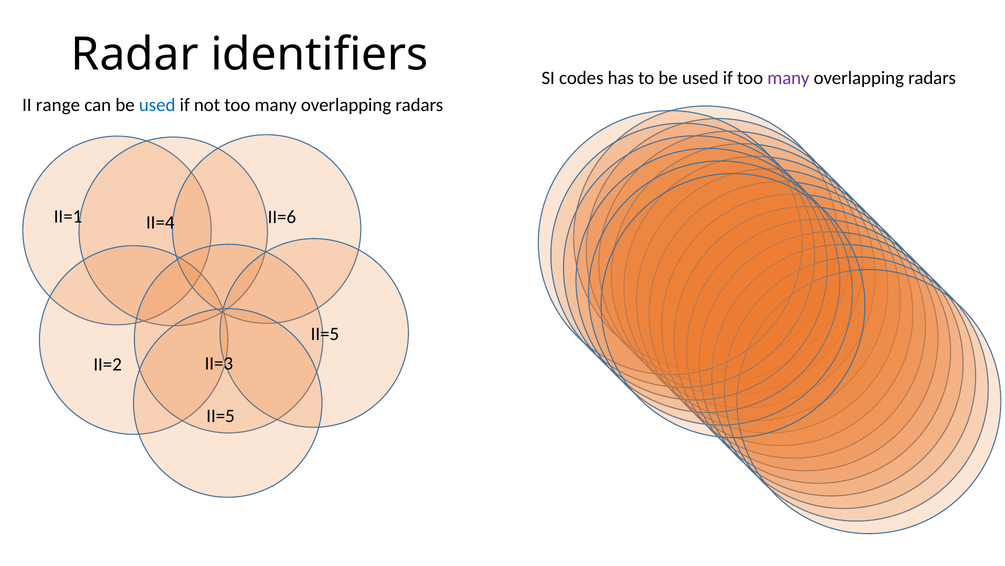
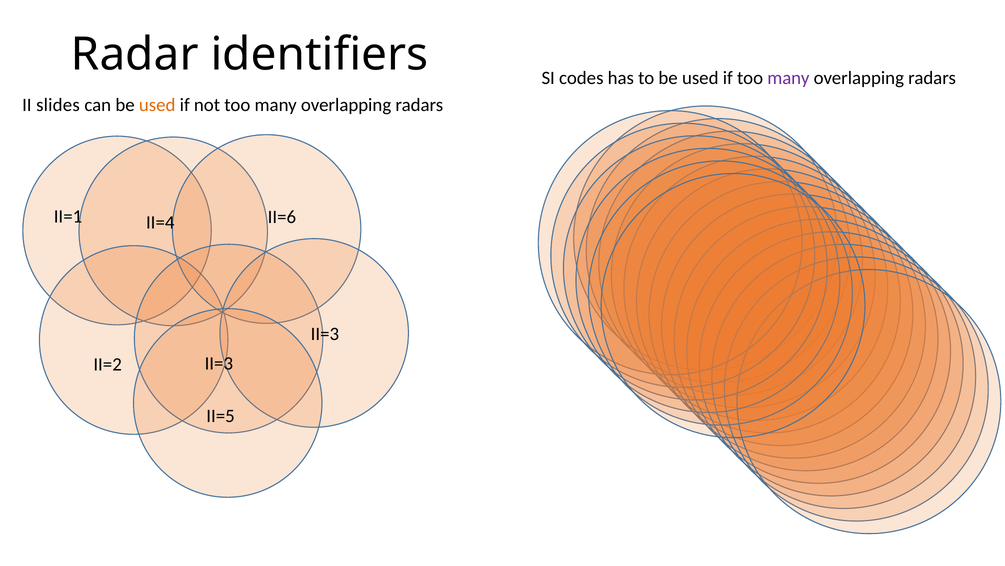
range: range -> slides (58, 105)
used colour: blue -> orange (157, 105)
II=5: II=5 -> II=3 (325, 334)
